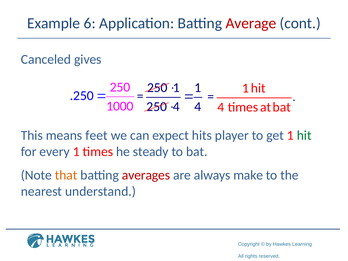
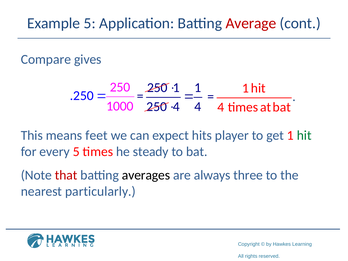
Example 6: 6 -> 5 (90, 23)
Canceled: Canceled -> Compare (46, 60)
every 1: 1 -> 5 (76, 152)
that colour: orange -> red (66, 175)
averages colour: red -> black (146, 175)
make: make -> three (248, 175)
understand: understand -> particularly (100, 191)
